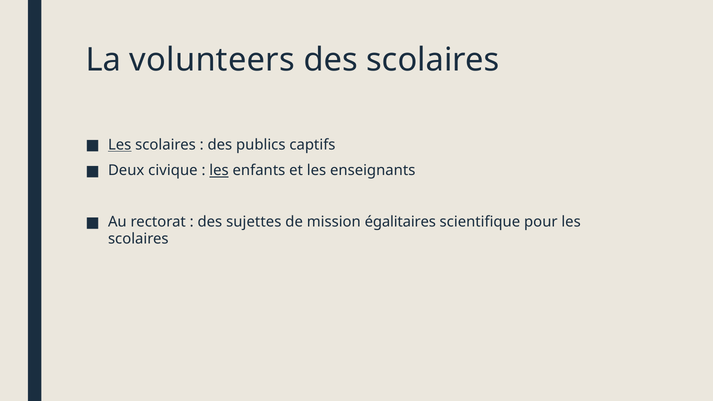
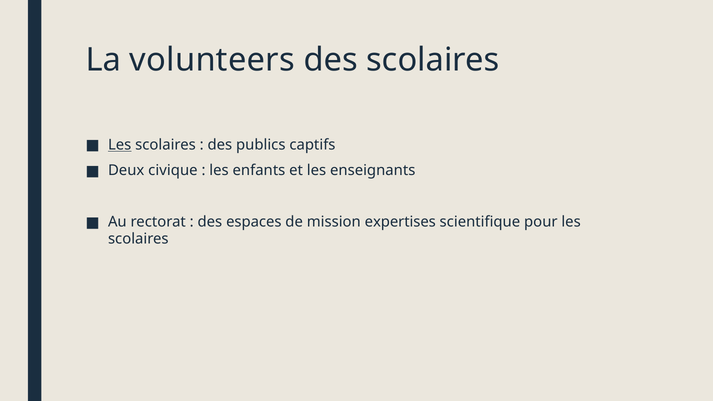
les underline: present -> none (219, 171)
sujettes: sujettes -> espaces (254, 222)
égalitaires: égalitaires -> expertises (400, 222)
